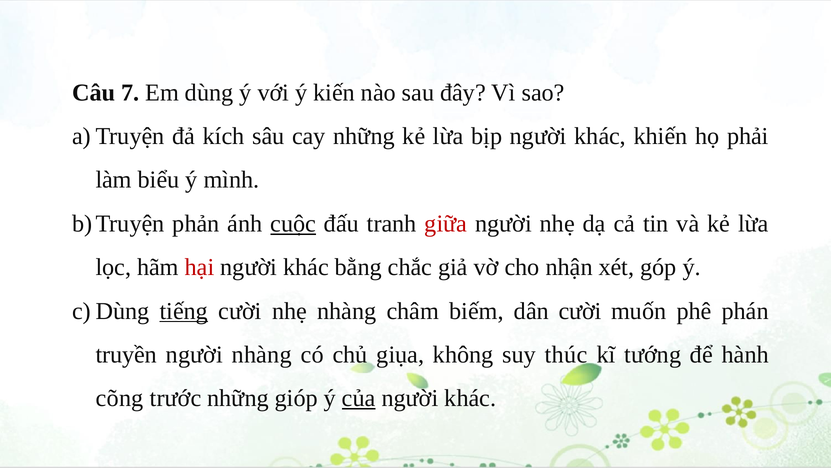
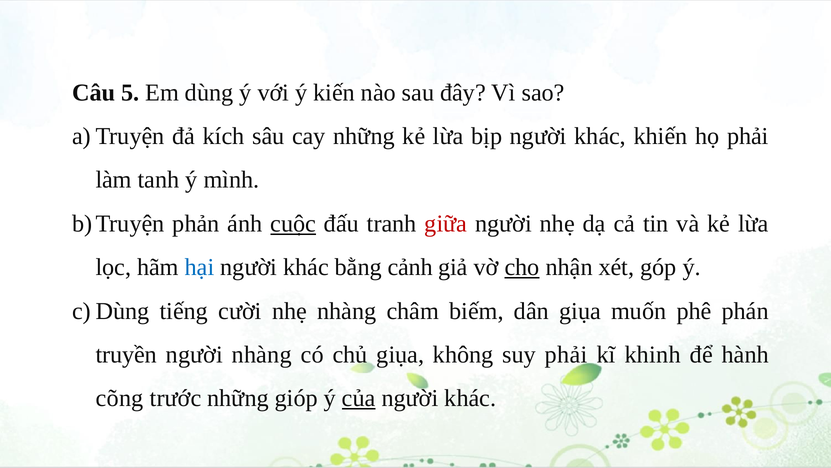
7: 7 -> 5 (130, 92)
biểu: biểu -> tanh (159, 180)
hại colour: red -> blue (200, 267)
chắc: chắc -> cảnh (410, 267)
cho underline: none -> present (522, 267)
tiếng underline: present -> none (184, 311)
dân cười: cười -> giụa (580, 311)
suy thúc: thúc -> phải (566, 354)
tướng: tướng -> khinh (653, 354)
